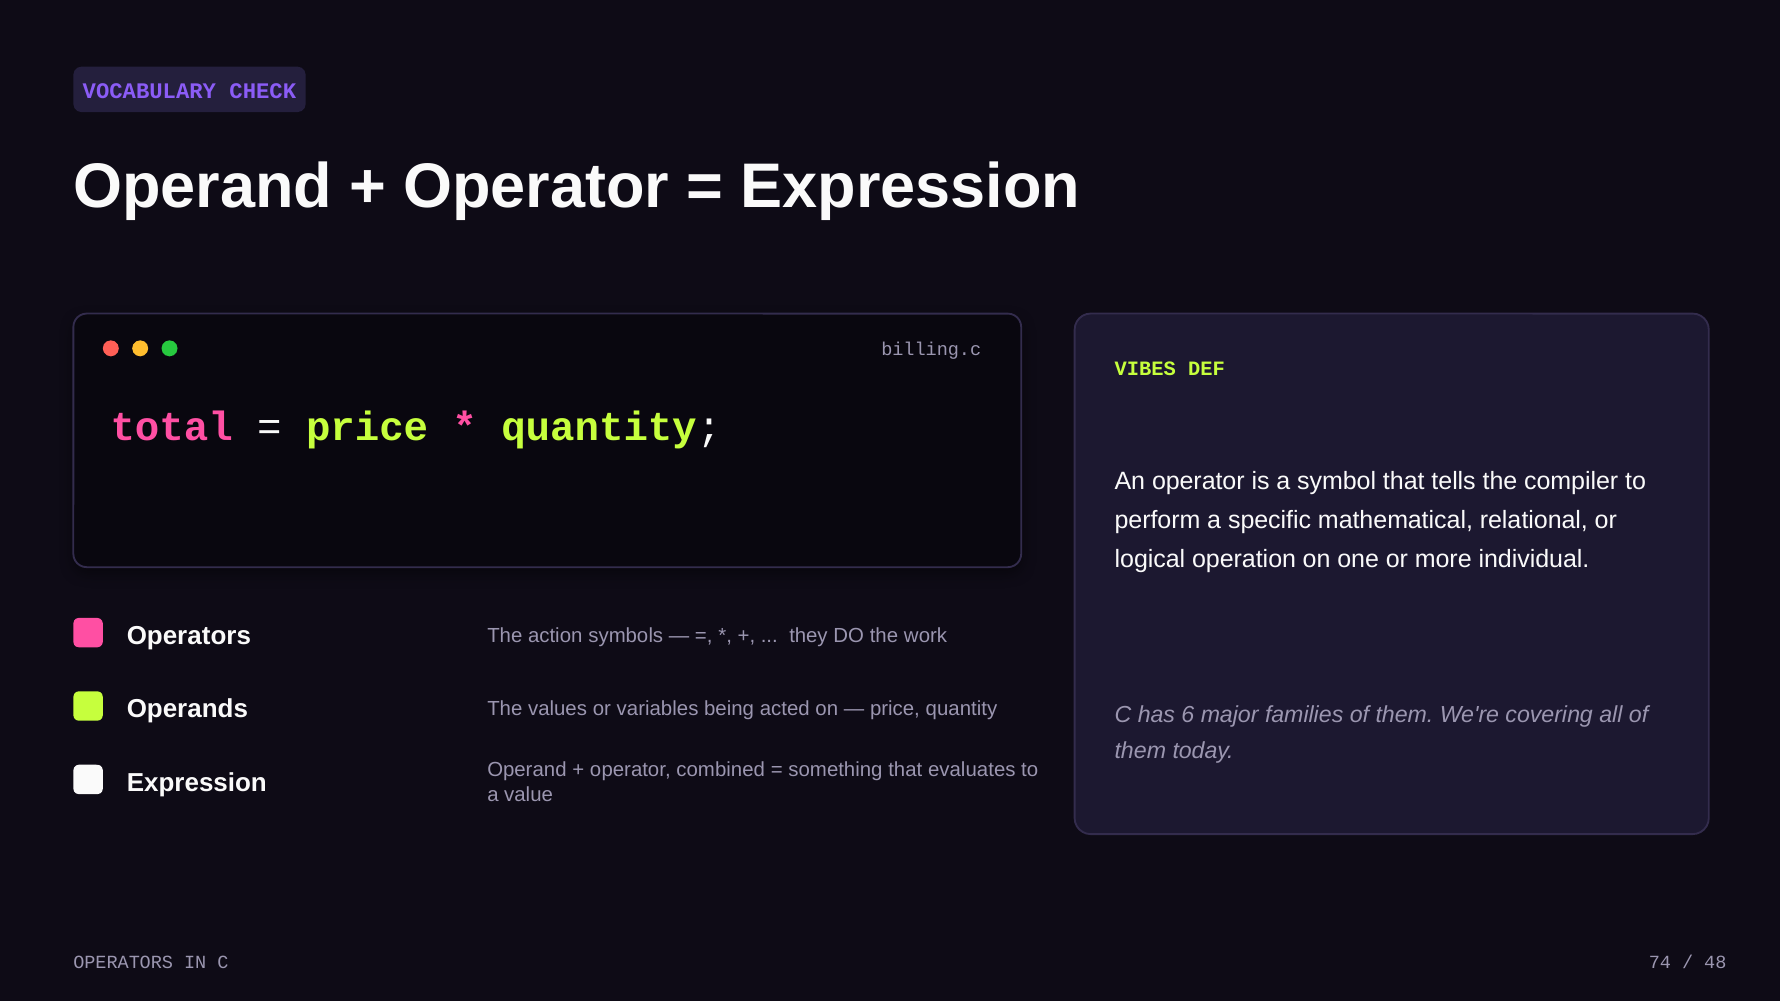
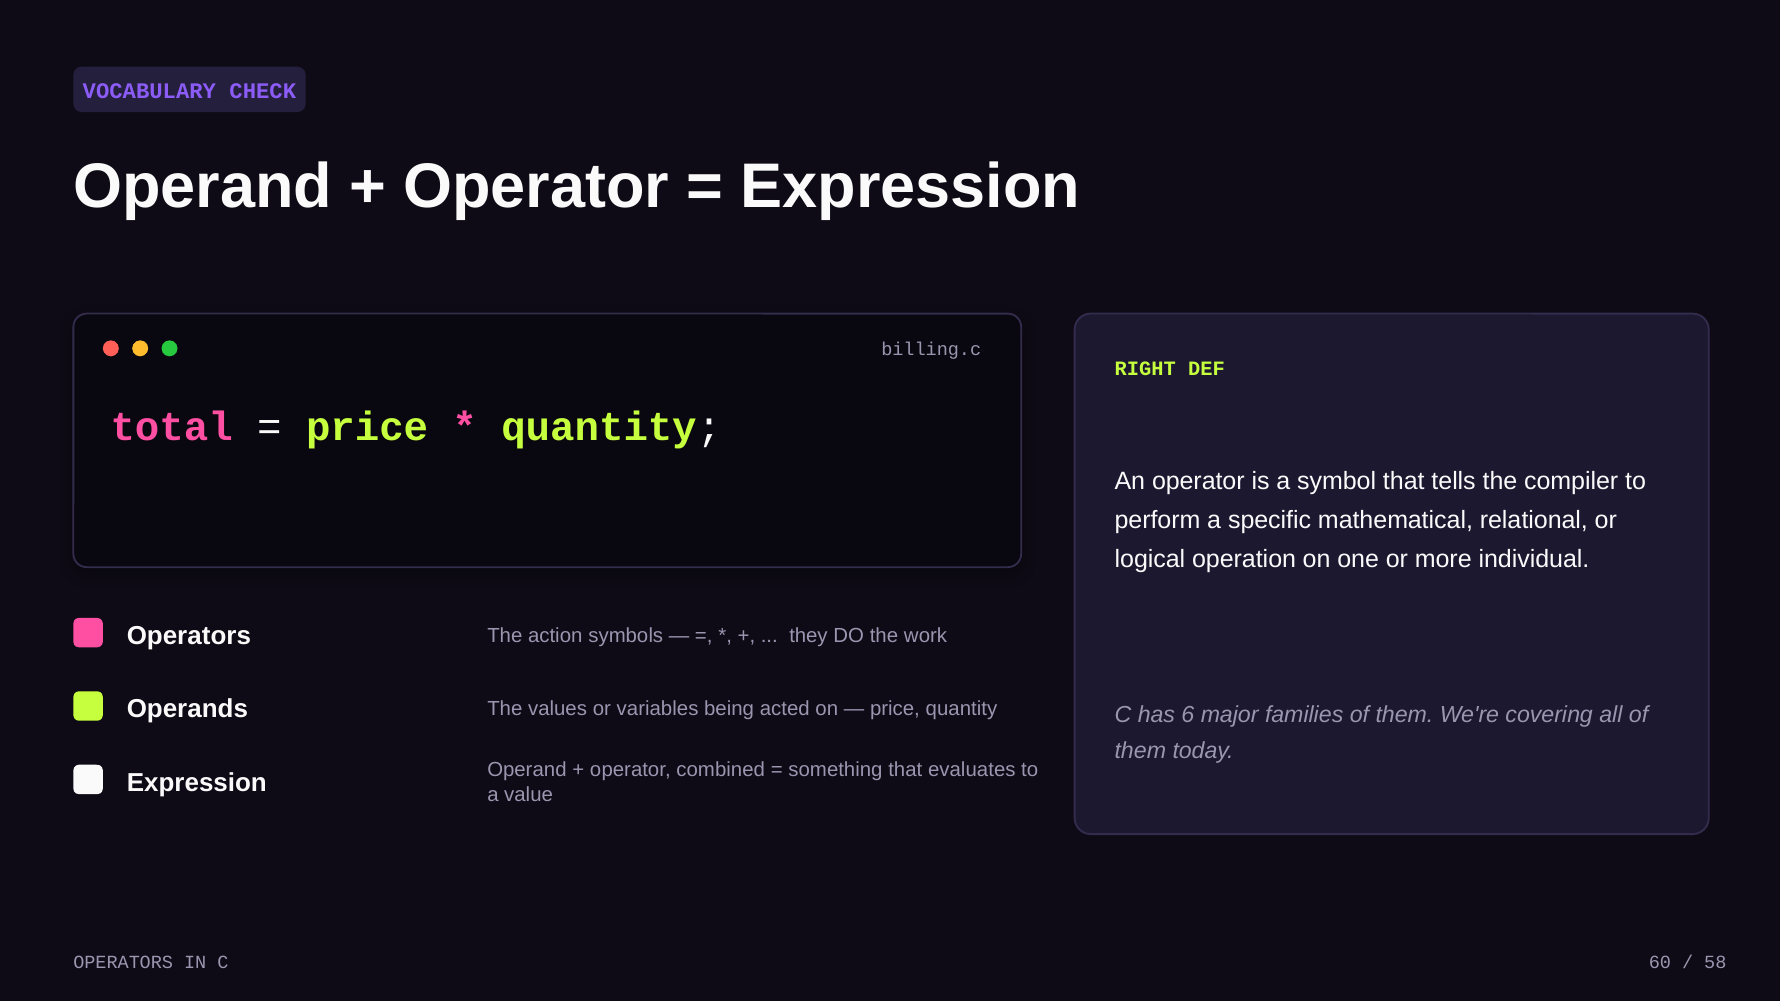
VIBES: VIBES -> RIGHT (1145, 368)
74: 74 -> 60 (1660, 962)
48: 48 -> 58 (1715, 962)
